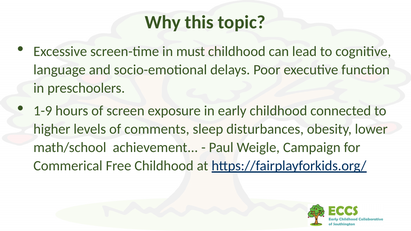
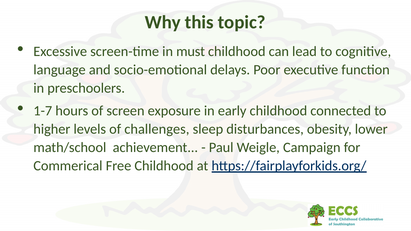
1-9: 1-9 -> 1-7 (43, 111)
comments: comments -> challenges (157, 129)
